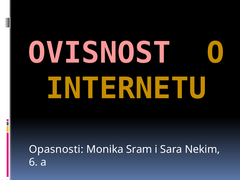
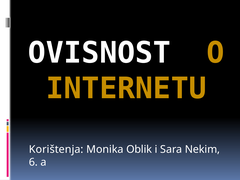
OVISNOST colour: pink -> white (99, 53)
Opasnosti: Opasnosti -> Korištenja (56, 149)
Sram: Sram -> Oblik (139, 149)
